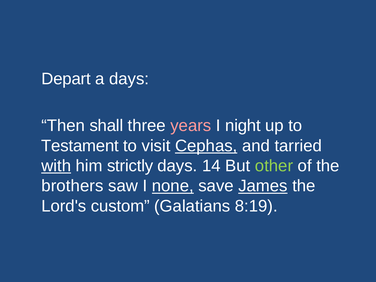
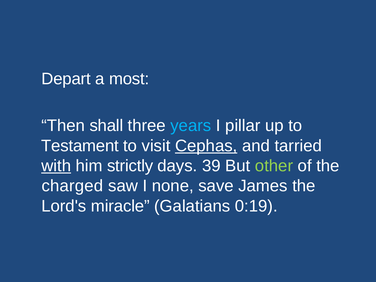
a days: days -> most (129, 79)
years colour: pink -> light blue (191, 126)
night: night -> pillar (243, 126)
14: 14 -> 39 (211, 166)
brothers: brothers -> charged (72, 186)
none underline: present -> none (173, 186)
James underline: present -> none (263, 186)
custom: custom -> miracle (120, 206)
8:19: 8:19 -> 0:19 (256, 206)
